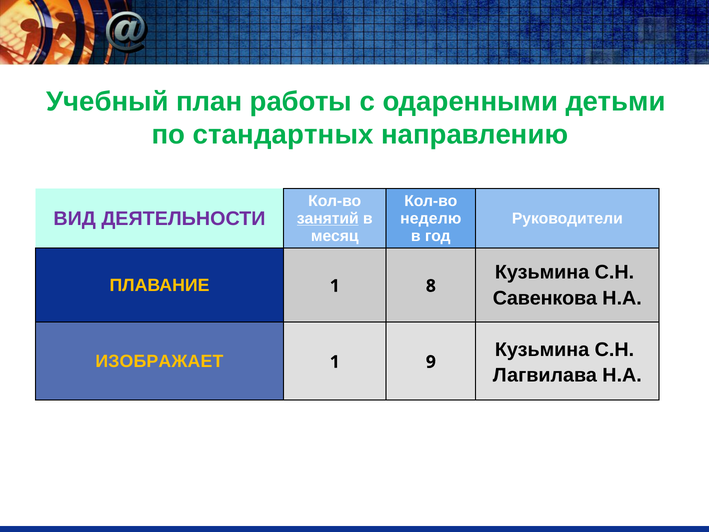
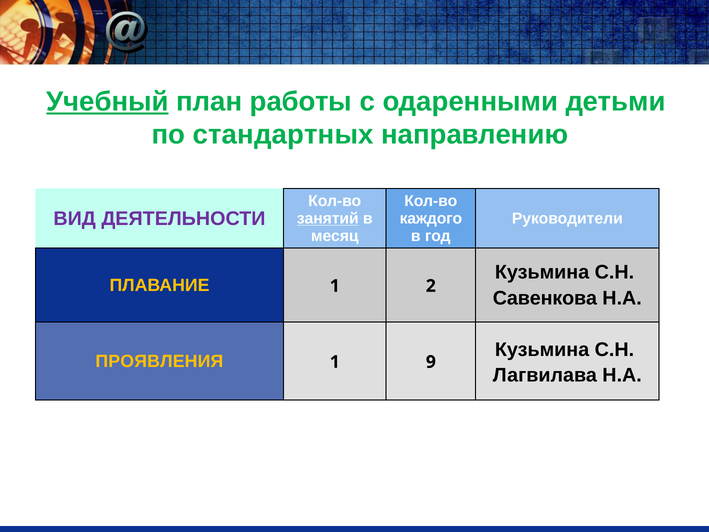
Учебный underline: none -> present (108, 102)
неделю: неделю -> каждого (431, 218)
8: 8 -> 2 (431, 286)
ИЗОБРАЖАЕТ: ИЗОБРАЖАЕТ -> ПРОЯВЛЕНИЯ (159, 361)
